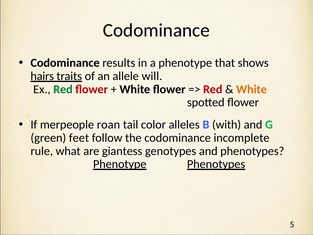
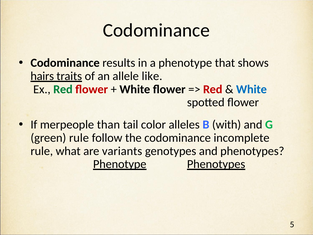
will: will -> like (152, 76)
White colour: orange -> blue (251, 89)
roan: roan -> than (108, 125)
green feet: feet -> rule (79, 138)
giantess: giantess -> variants (122, 151)
